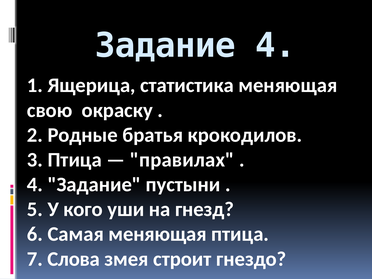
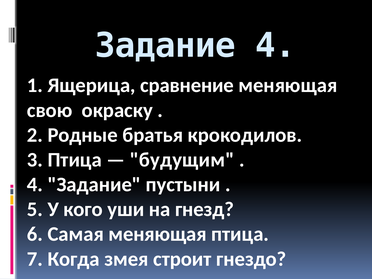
статистика: статистика -> сравнение (187, 85)
правилах: правилах -> будущим (182, 160)
Слова: Слова -> Когда (74, 259)
